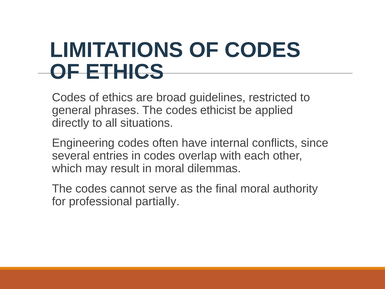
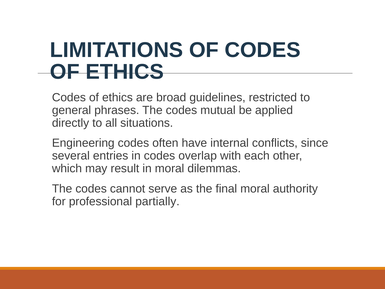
ethicist: ethicist -> mutual (218, 110)
